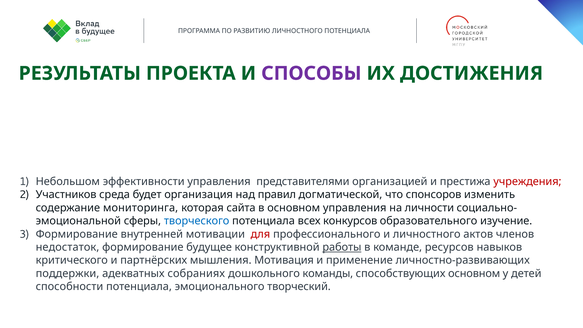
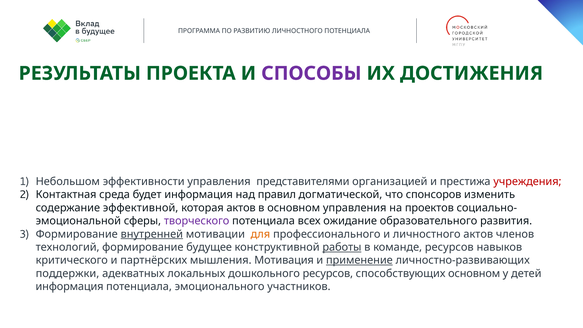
Участников: Участников -> Контактная (66, 195)
будет организация: организация -> информация (199, 195)
мониторинга: мониторинга -> эффективной (141, 208)
которая сайта: сайта -> актов (241, 208)
личности: личности -> проектов (429, 208)
творческого colour: blue -> purple (197, 221)
конкурсов: конкурсов -> ожидание (350, 221)
изучение: изучение -> развития (506, 221)
внутренней underline: none -> present (152, 234)
для colour: red -> orange (260, 234)
недостаток: недостаток -> технологий (68, 247)
применение underline: none -> present (359, 260)
собраниях: собраниях -> локальных (196, 273)
дошкольного команды: команды -> ресурсов (328, 273)
способности: способности -> информация (70, 286)
творческий: творческий -> участников (299, 286)
